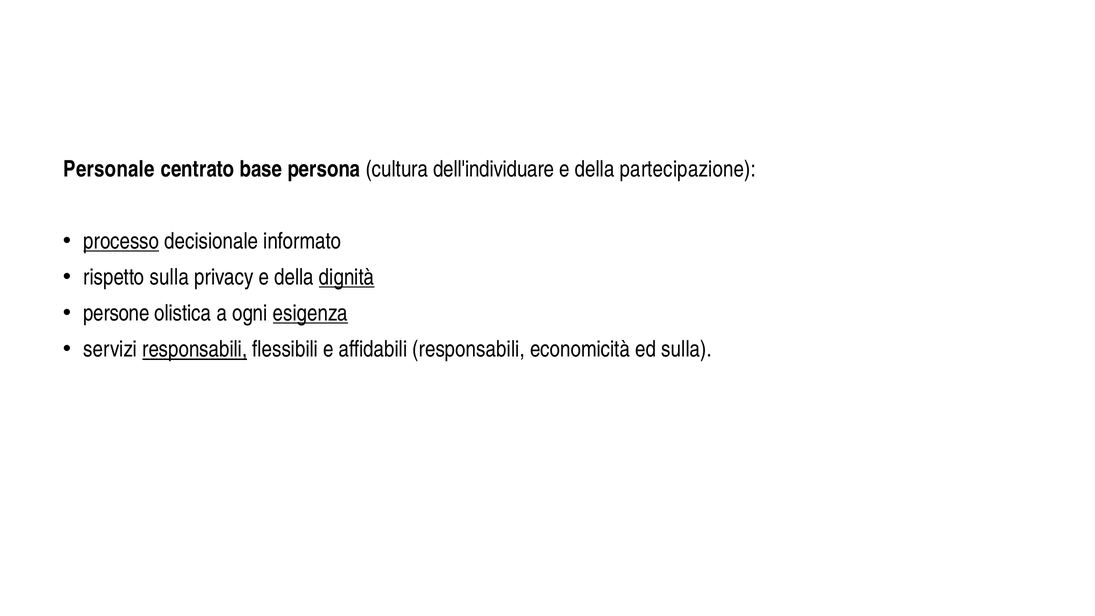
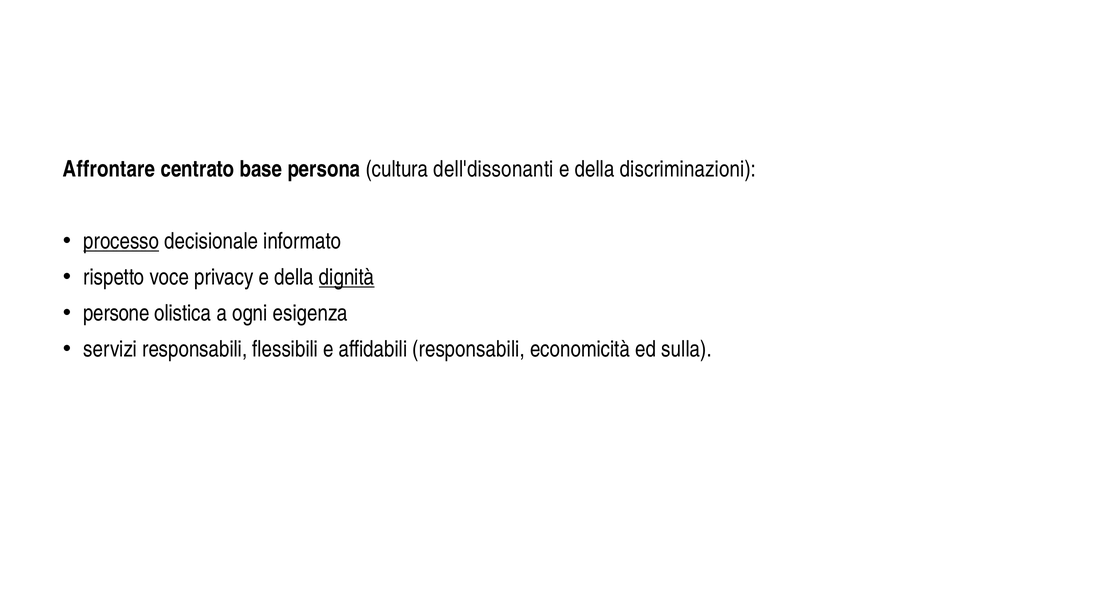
Personale: Personale -> Affrontare (109, 169)
dell'individuare: dell'individuare -> dell'dissonanti (494, 169)
partecipazione: partecipazione -> discriminazioni (688, 169)
rispetto sulla: sulla -> voce (169, 277)
esigenza underline: present -> none (310, 313)
responsabili underline: present -> none (195, 349)
